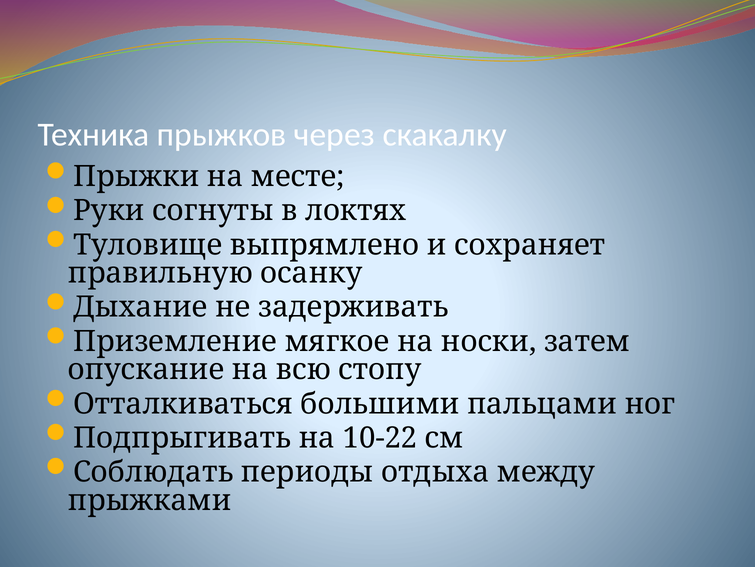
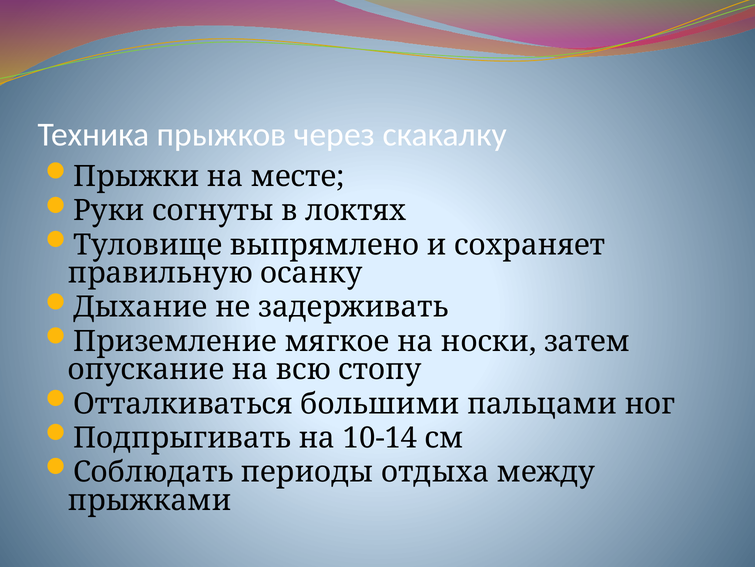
10-22: 10-22 -> 10-14 (380, 437)
